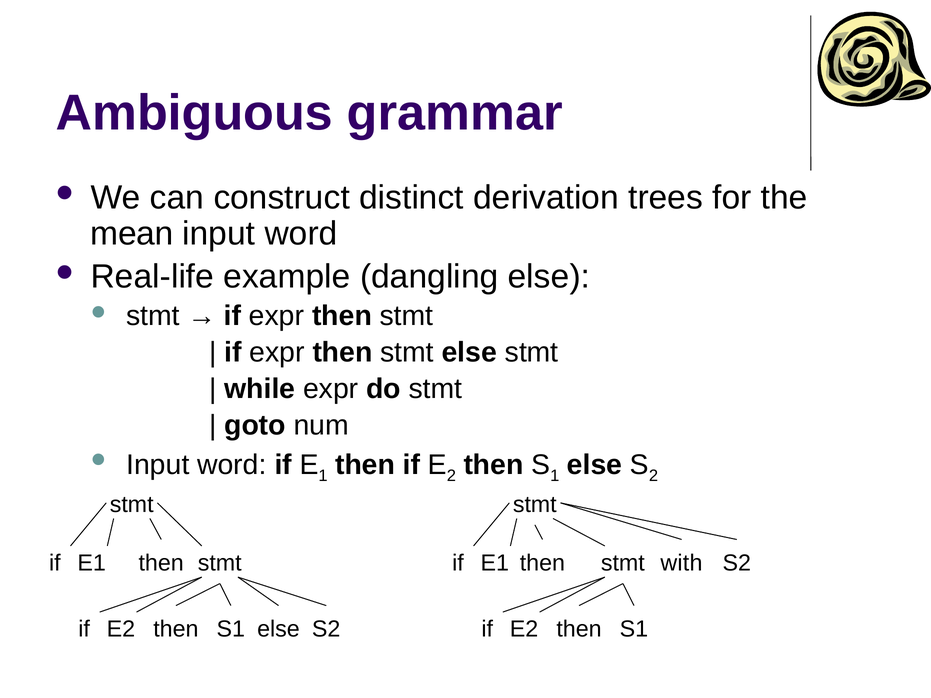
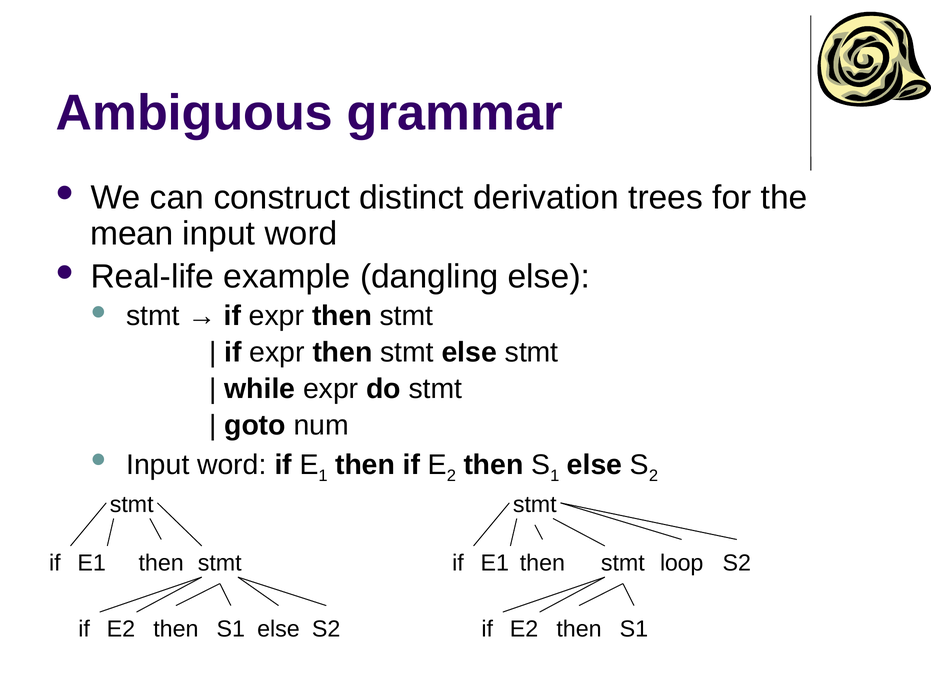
with: with -> loop (682, 563)
